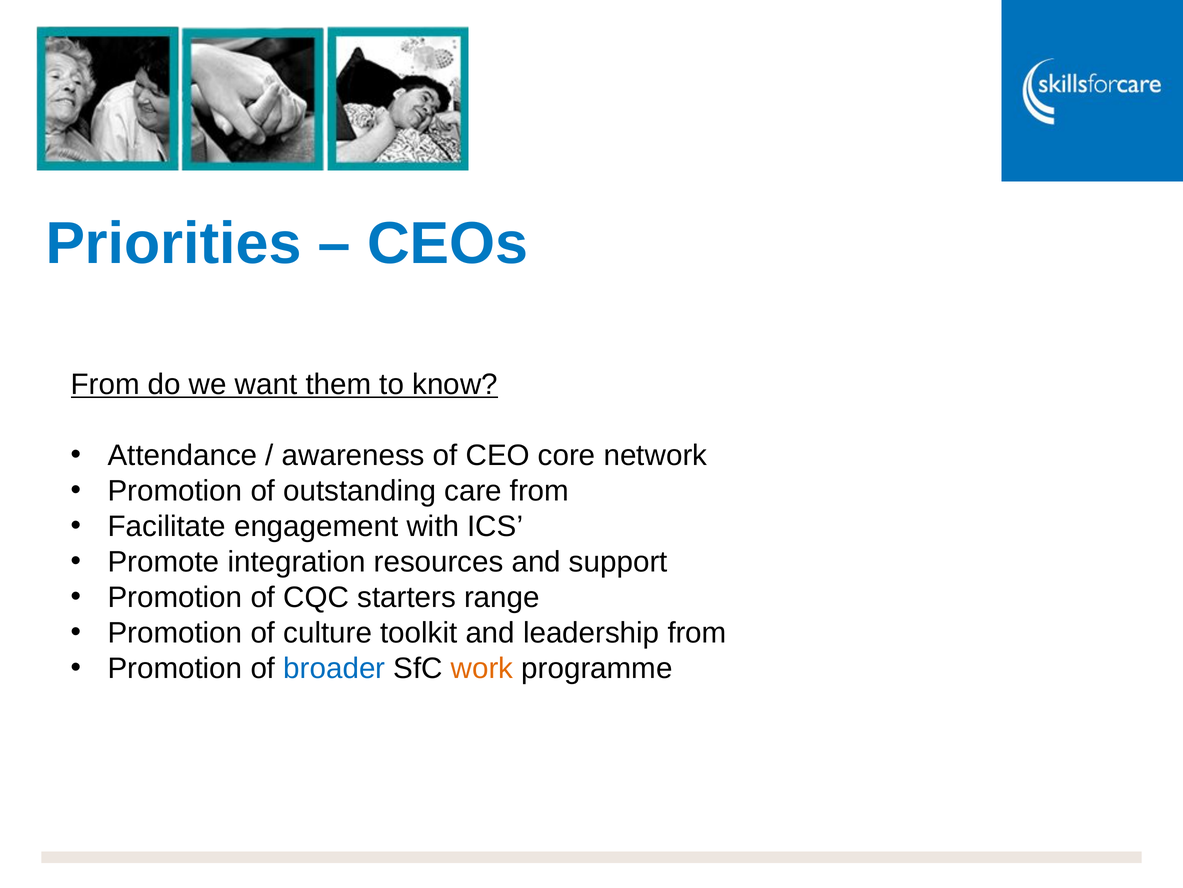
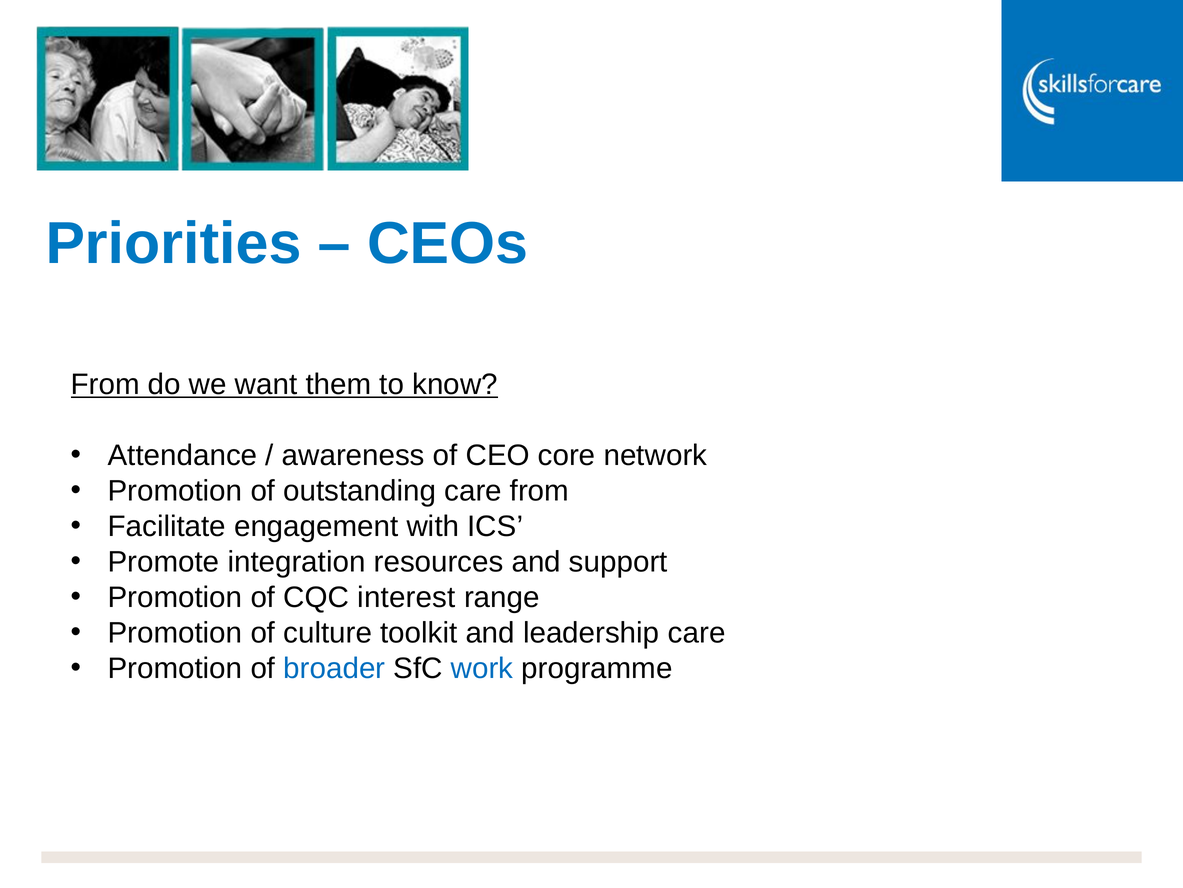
starters: starters -> interest (406, 597)
leadership from: from -> care (697, 632)
work colour: orange -> blue (482, 668)
